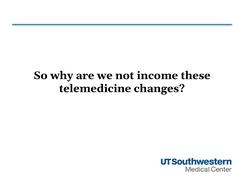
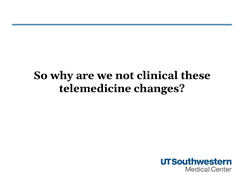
income: income -> clinical (157, 75)
